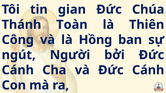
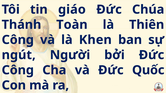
gian: gian -> giáo (72, 10)
Hồng: Hồng -> Khen (95, 40)
Cánh: Cánh -> Công (18, 70)
và Đức Cánh: Cánh -> Quốc (148, 70)
